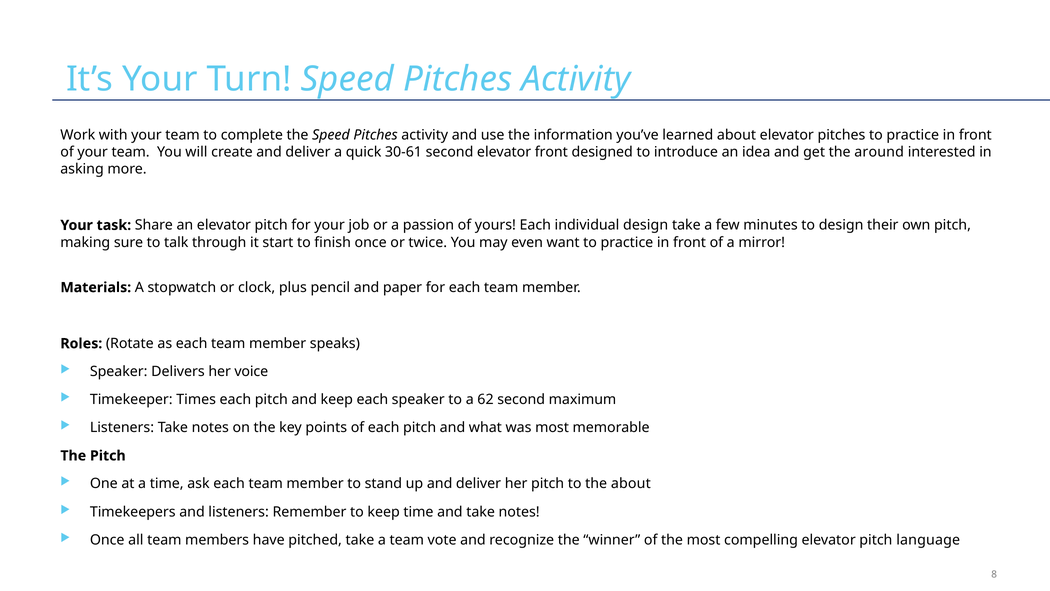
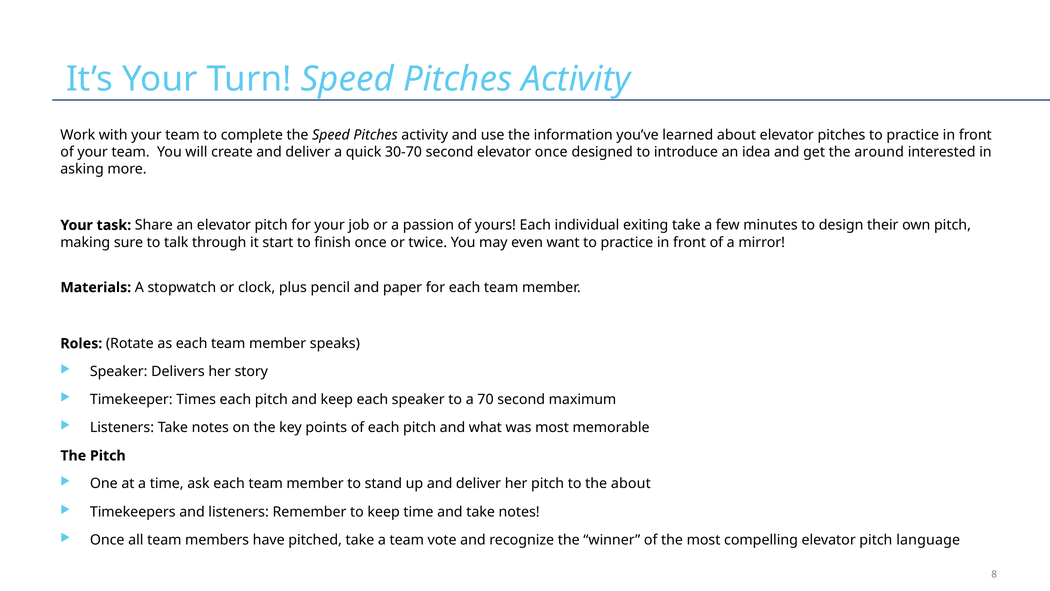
30-61: 30-61 -> 30-70 (403, 152)
elevator front: front -> once (551, 152)
individual design: design -> exiting (646, 225)
voice: voice -> story (251, 371)
62: 62 -> 70 (486, 399)
